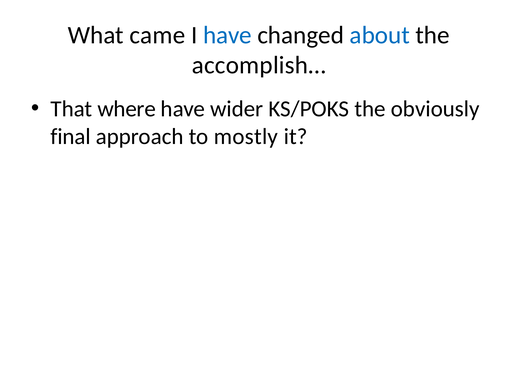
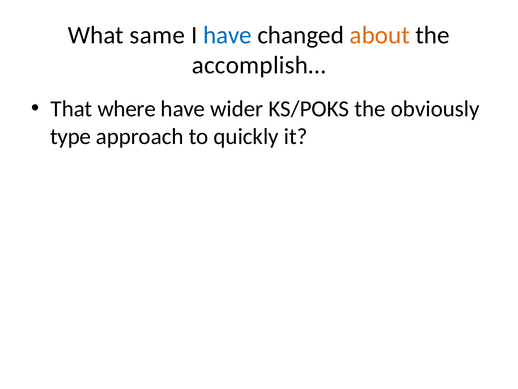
came: came -> same (157, 35)
about colour: blue -> orange (380, 35)
final: final -> type (71, 136)
mostly: mostly -> quickly (246, 136)
